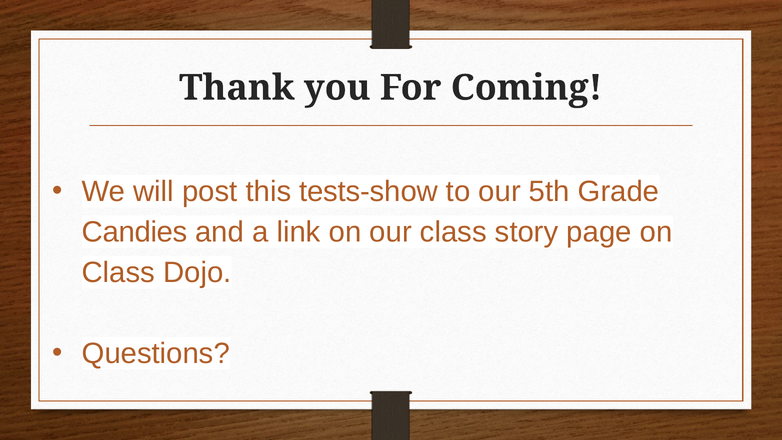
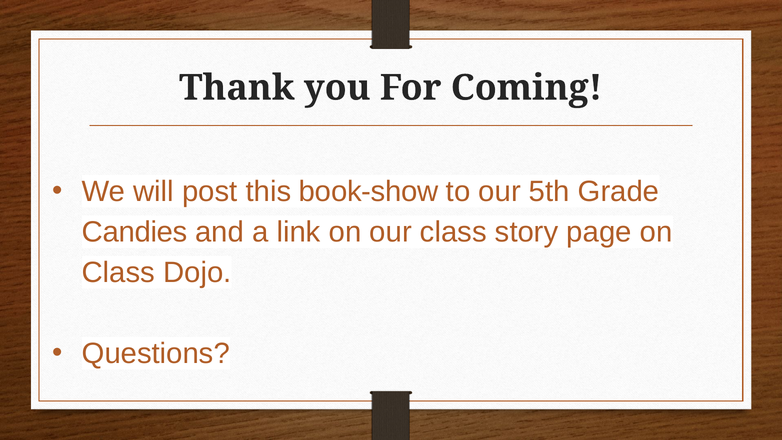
tests-show: tests-show -> book-show (369, 192)
